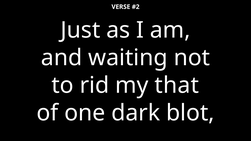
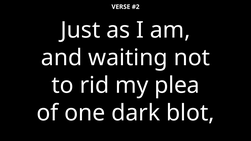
that: that -> plea (177, 85)
